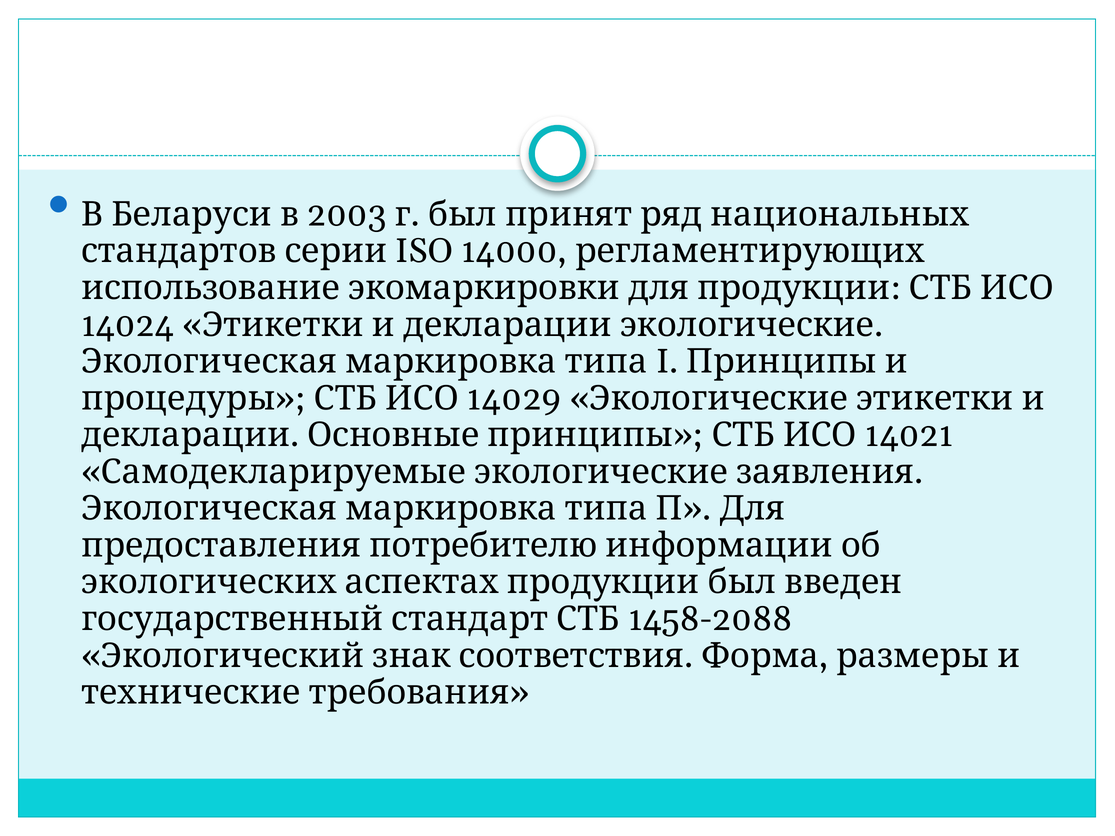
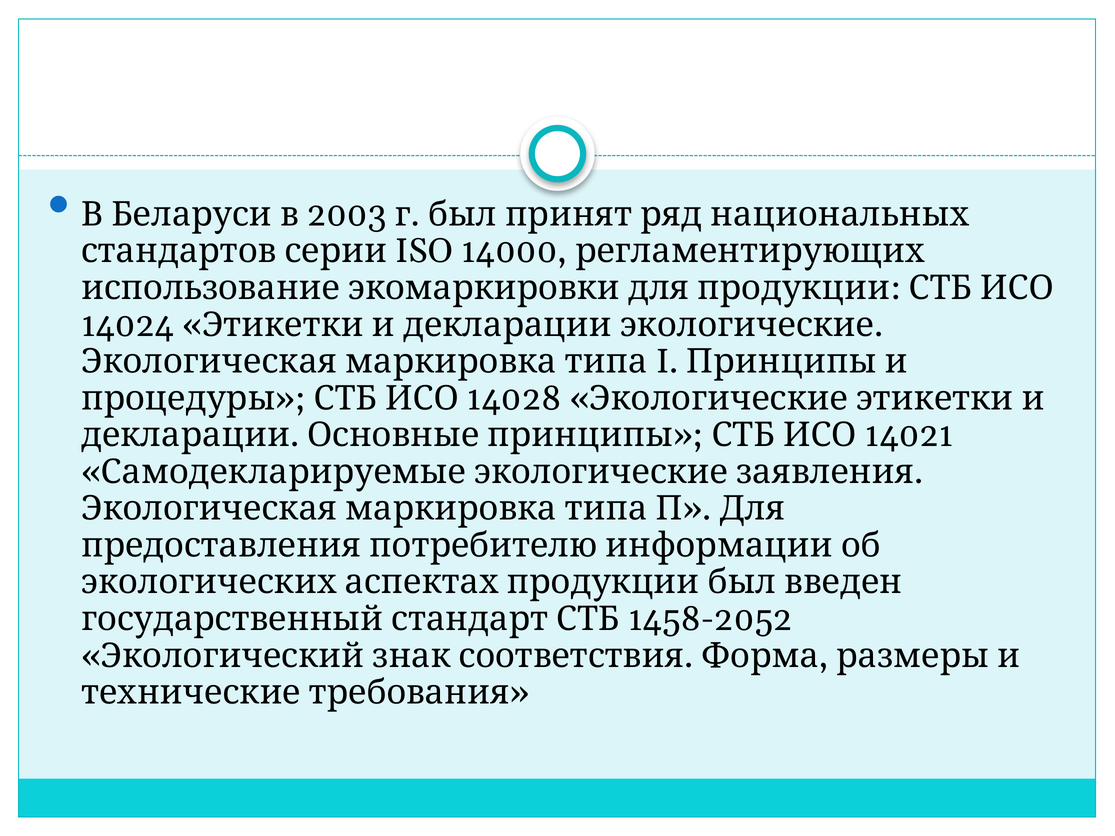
14029: 14029 -> 14028 (514, 398)
1458-2088: 1458-2088 -> 1458-2052 (710, 619)
